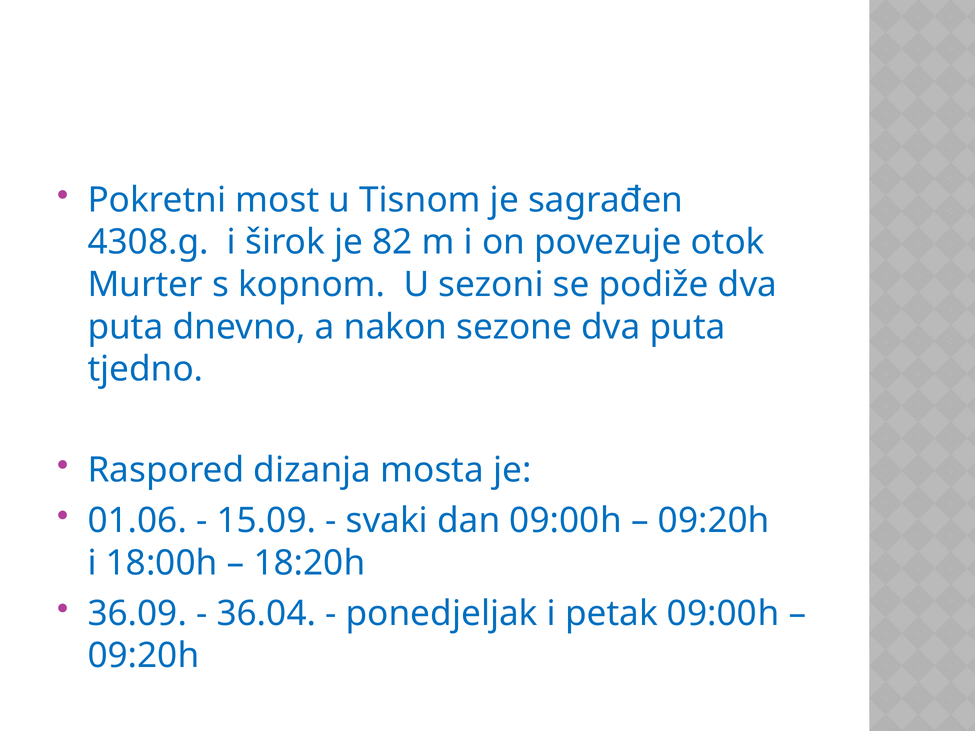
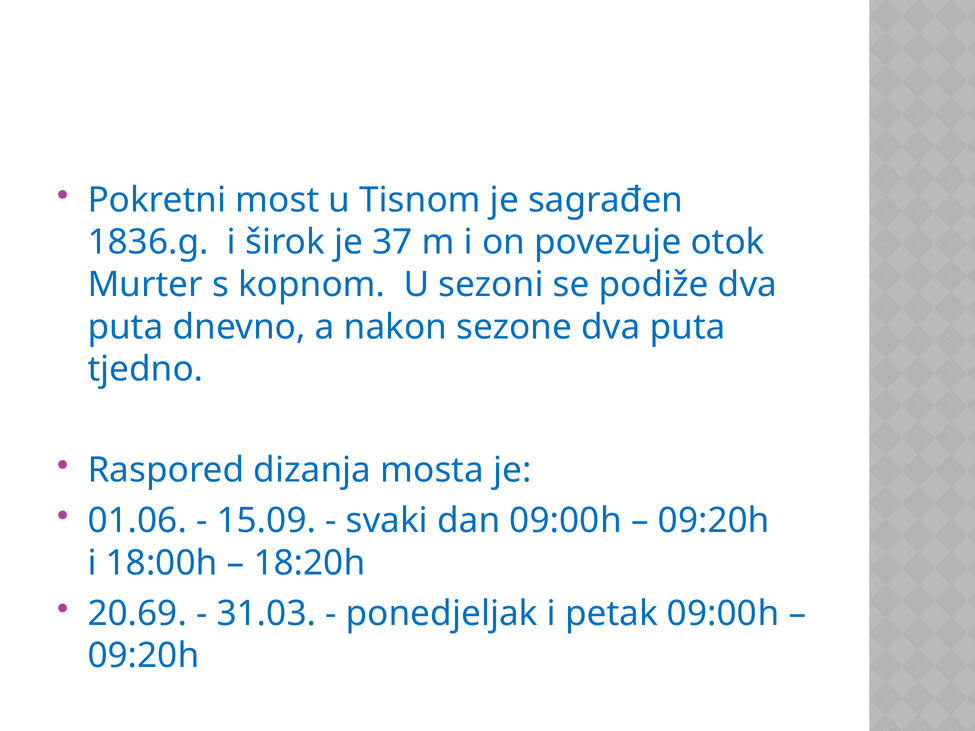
4308.g: 4308.g -> 1836.g (148, 242)
82: 82 -> 37 (392, 242)
36.09: 36.09 -> 20.69 (137, 614)
36.04: 36.04 -> 31.03 (266, 614)
